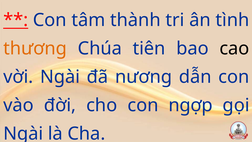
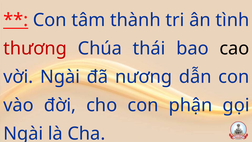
thương colour: orange -> red (35, 48)
tiên: tiên -> thái (149, 48)
ngợp: ngợp -> phận (191, 105)
